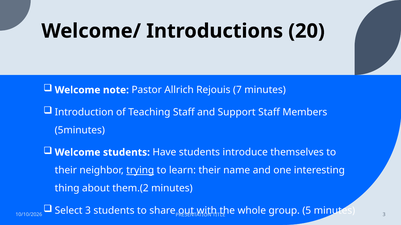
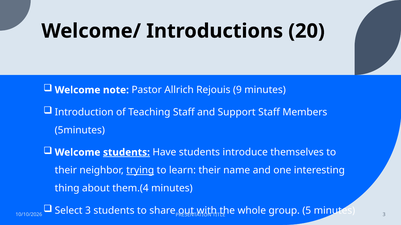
7: 7 -> 9 (237, 90)
students underline: none -> present (126, 153)
them.(2: them.(2 -> them.(4 (130, 189)
